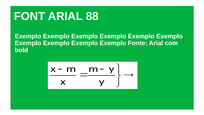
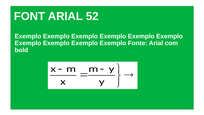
88: 88 -> 52 (92, 16)
